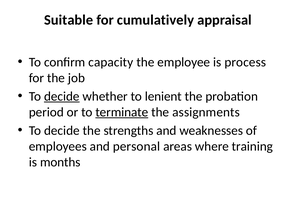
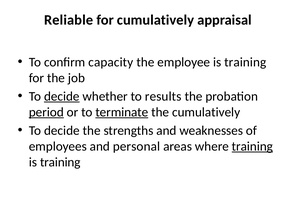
Suitable: Suitable -> Reliable (69, 20)
employee is process: process -> training (245, 62)
lenient: lenient -> results (163, 96)
period underline: none -> present (46, 112)
the assignments: assignments -> cumulatively (206, 112)
training underline: none -> present (252, 146)
months: months -> training (60, 162)
